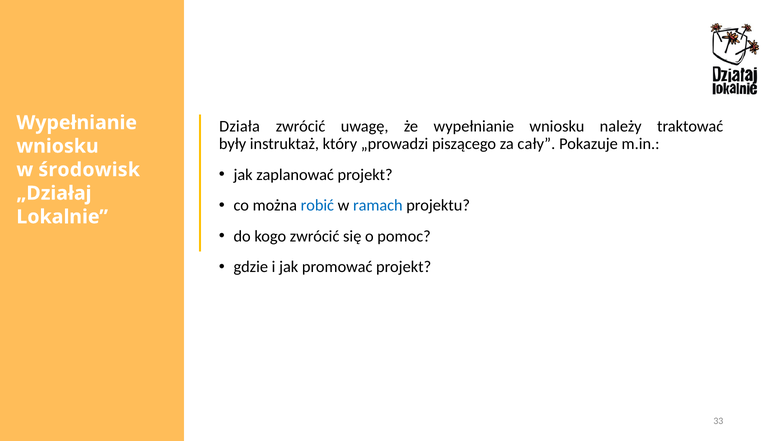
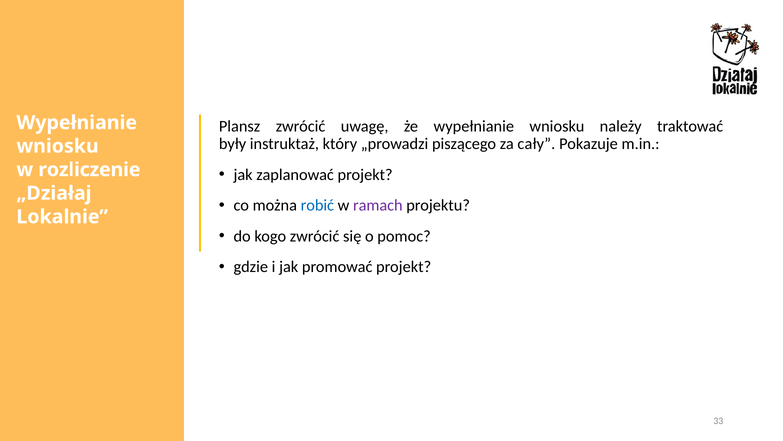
Działa: Działa -> Plansz (240, 126)
środowisk: środowisk -> rozliczenie (89, 170)
ramach colour: blue -> purple (378, 205)
